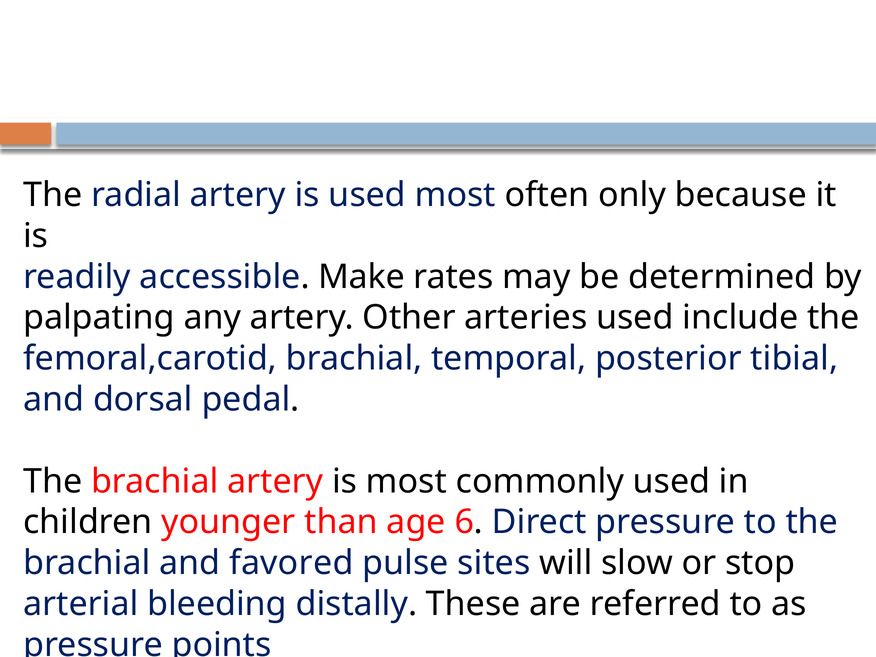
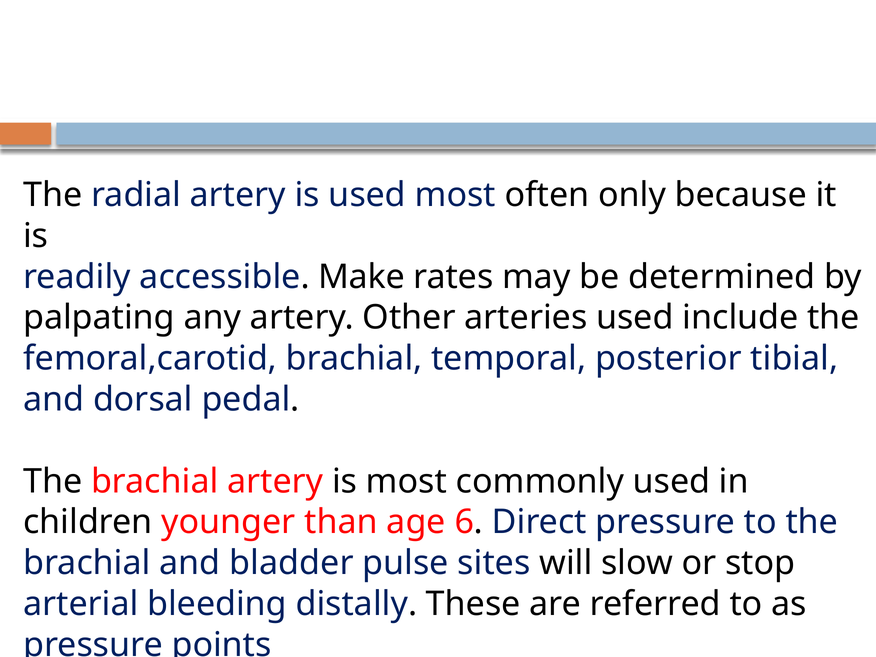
favored: favored -> bladder (291, 563)
